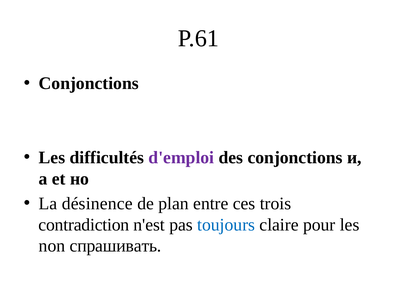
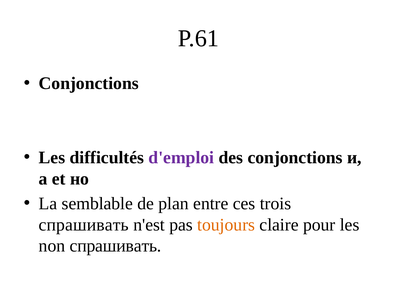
désinence: désinence -> semblable (97, 203)
contradiction: contradiction -> спрашивать (84, 224)
toujours colour: blue -> orange (226, 224)
